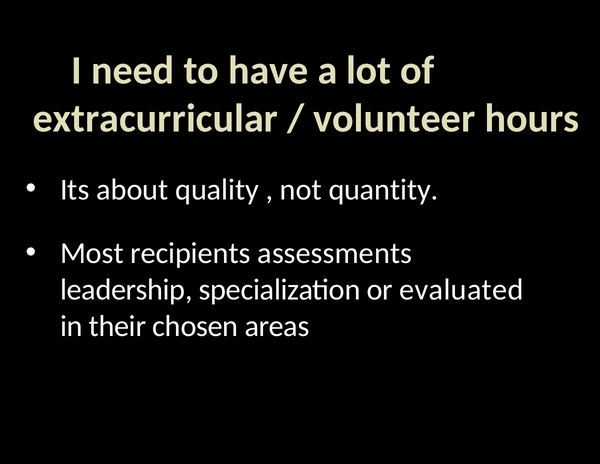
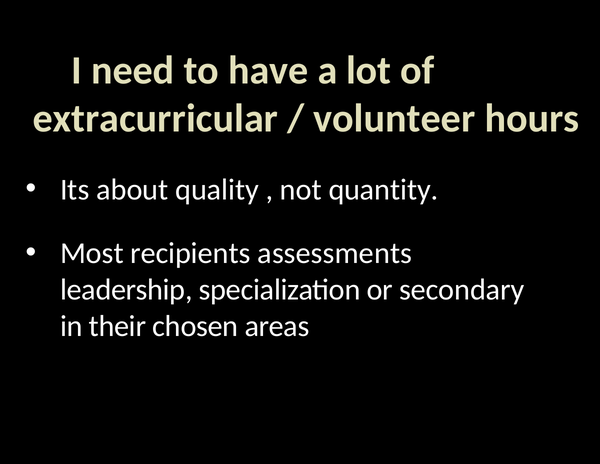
evaluated: evaluated -> secondary (462, 289)
